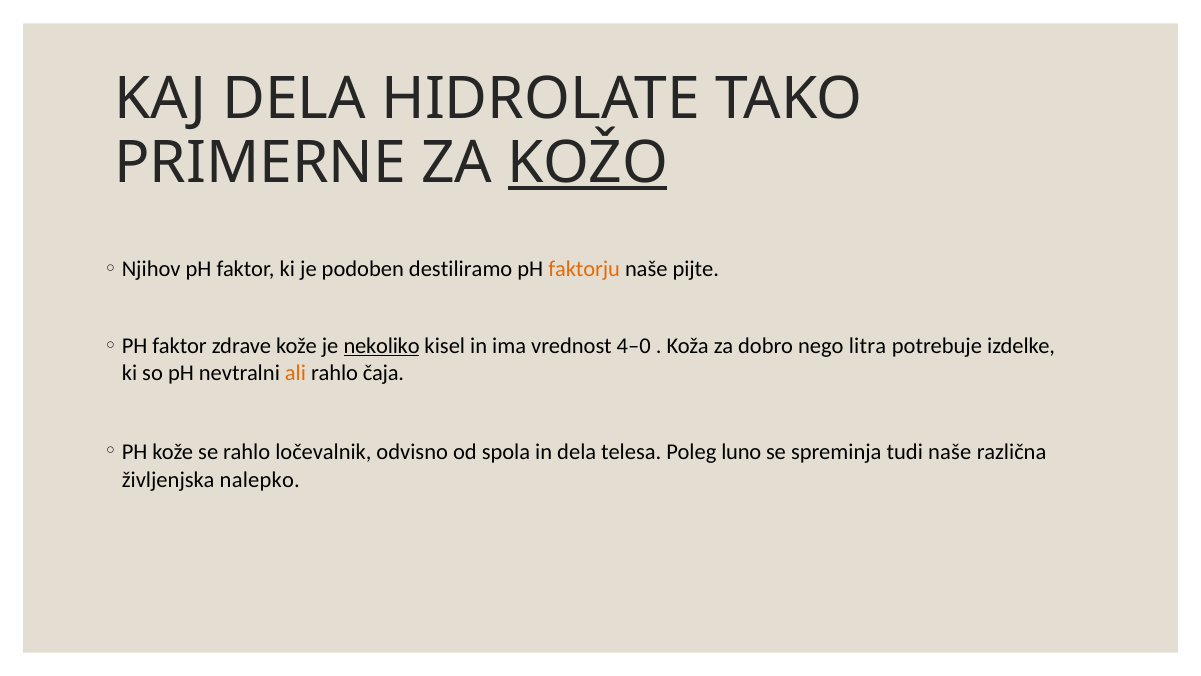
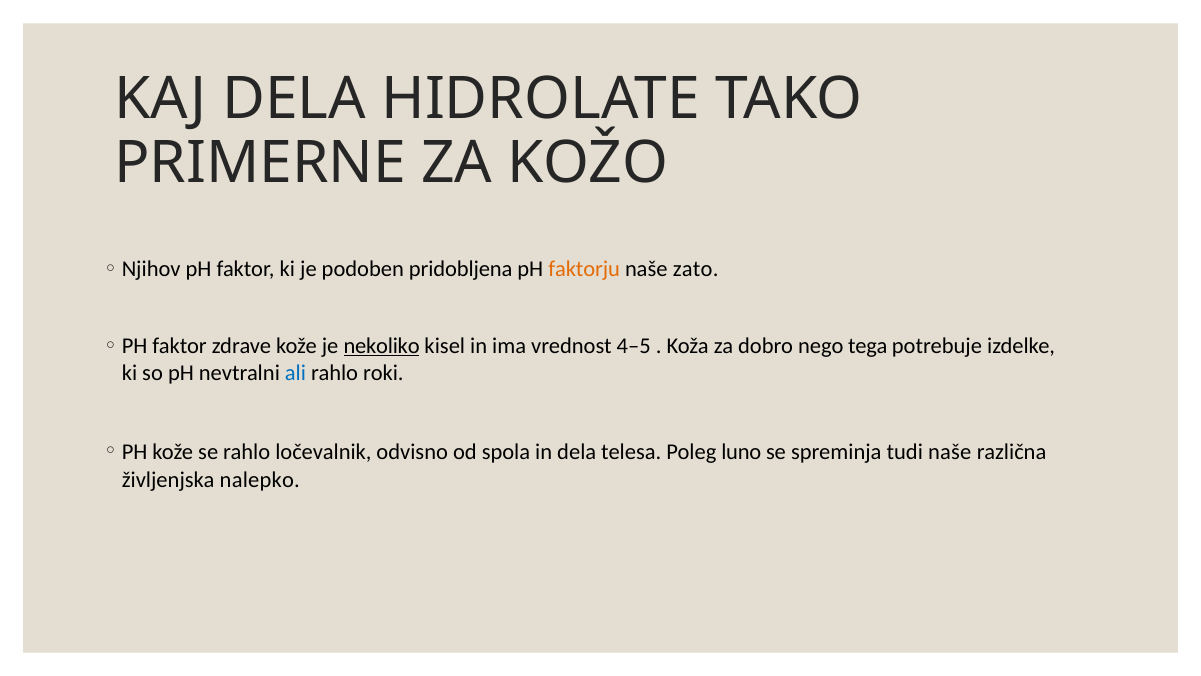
KOŽO underline: present -> none (588, 163)
destiliramo: destiliramo -> pridobljena (461, 269)
pijte: pijte -> zato (696, 269)
4–0: 4–0 -> 4–5 (634, 346)
litra: litra -> tega (868, 346)
ali colour: orange -> blue (295, 373)
čaja: čaja -> roki (383, 373)
